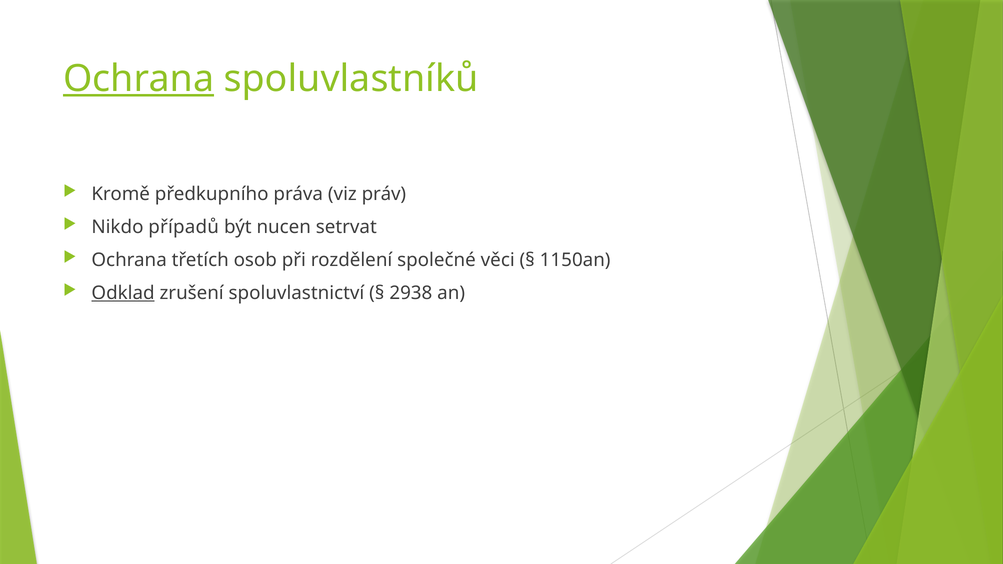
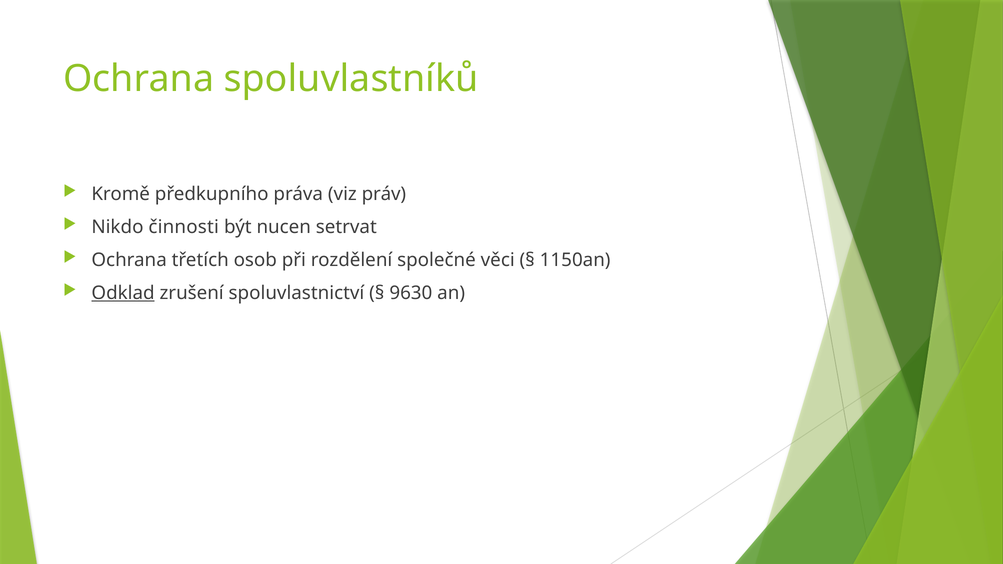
Ochrana underline: present -> none (139, 79)
případů: případů -> činnosti (184, 227)
2938: 2938 -> 9630 (411, 293)
